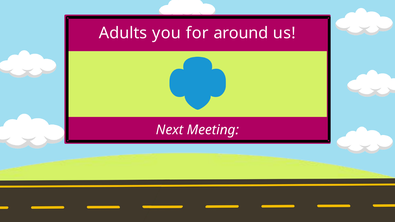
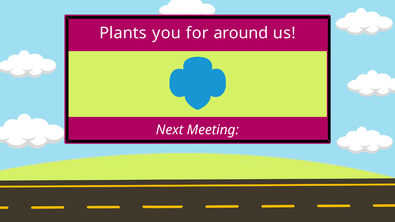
Adults: Adults -> Plants (123, 33)
